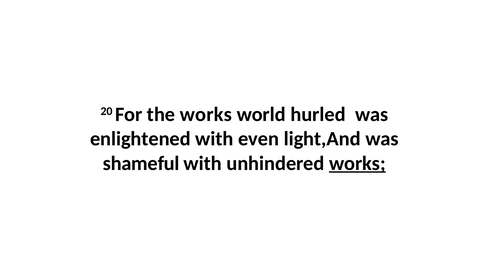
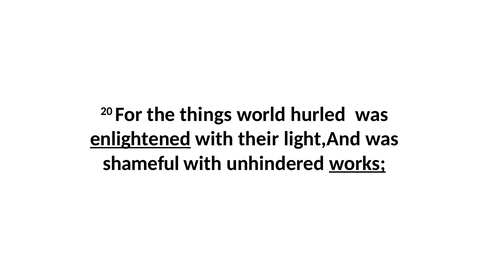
the works: works -> things (206, 114)
enlightened underline: none -> present (140, 139)
even: even -> their (259, 139)
